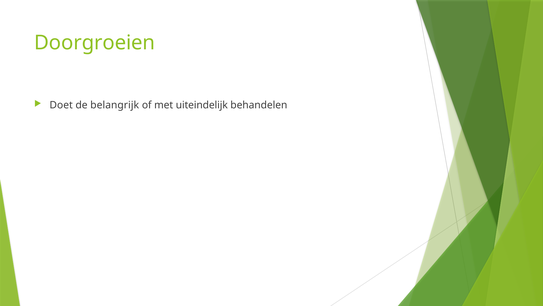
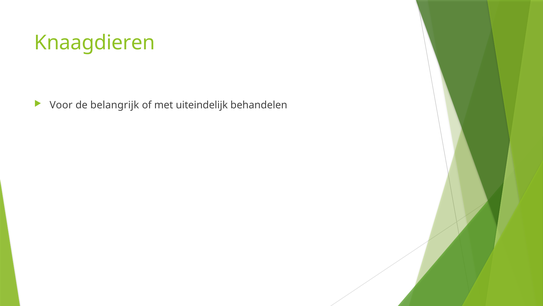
Doorgroeien: Doorgroeien -> Knaagdieren (95, 43)
Doet: Doet -> Voor (61, 105)
